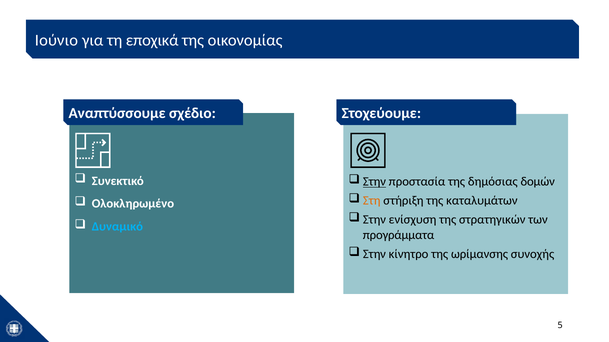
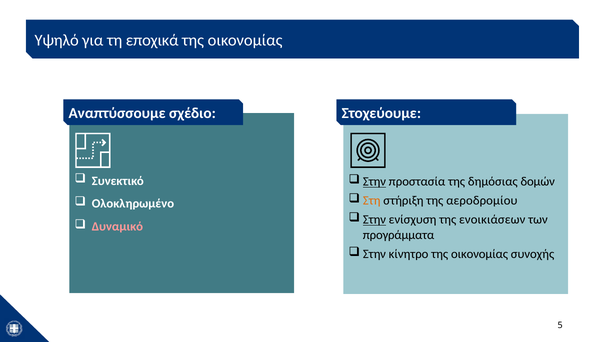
Ιούνιο: Ιούνιο -> Υψηλό (57, 40)
καταλυμάτων: καταλυμάτων -> αεροδρομίου (482, 201)
Στην underline: none -> present (374, 220)
στρατηγικών: στρατηγικών -> ενοικιάσεων (492, 220)
Δυναμικό colour: light blue -> pink (117, 227)
ωρίμανσης: ωρίμανσης -> οικονομίας (480, 254)
